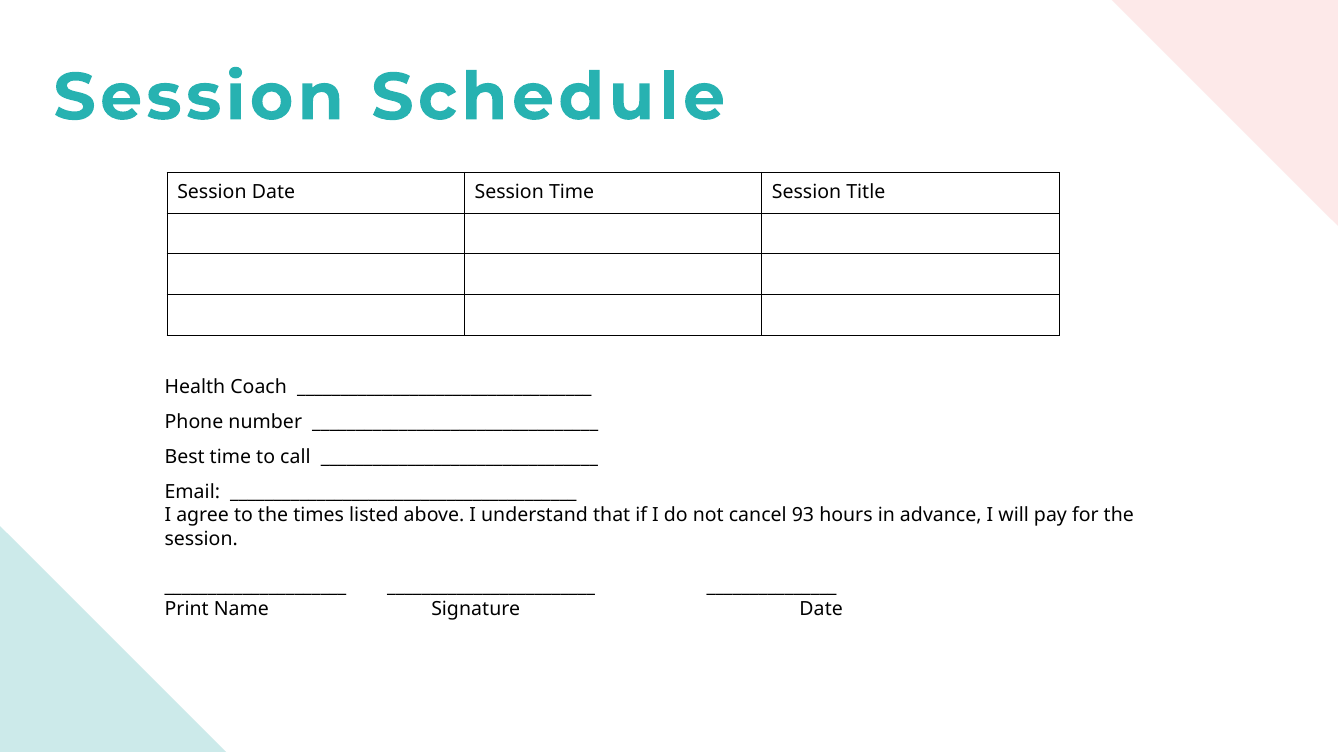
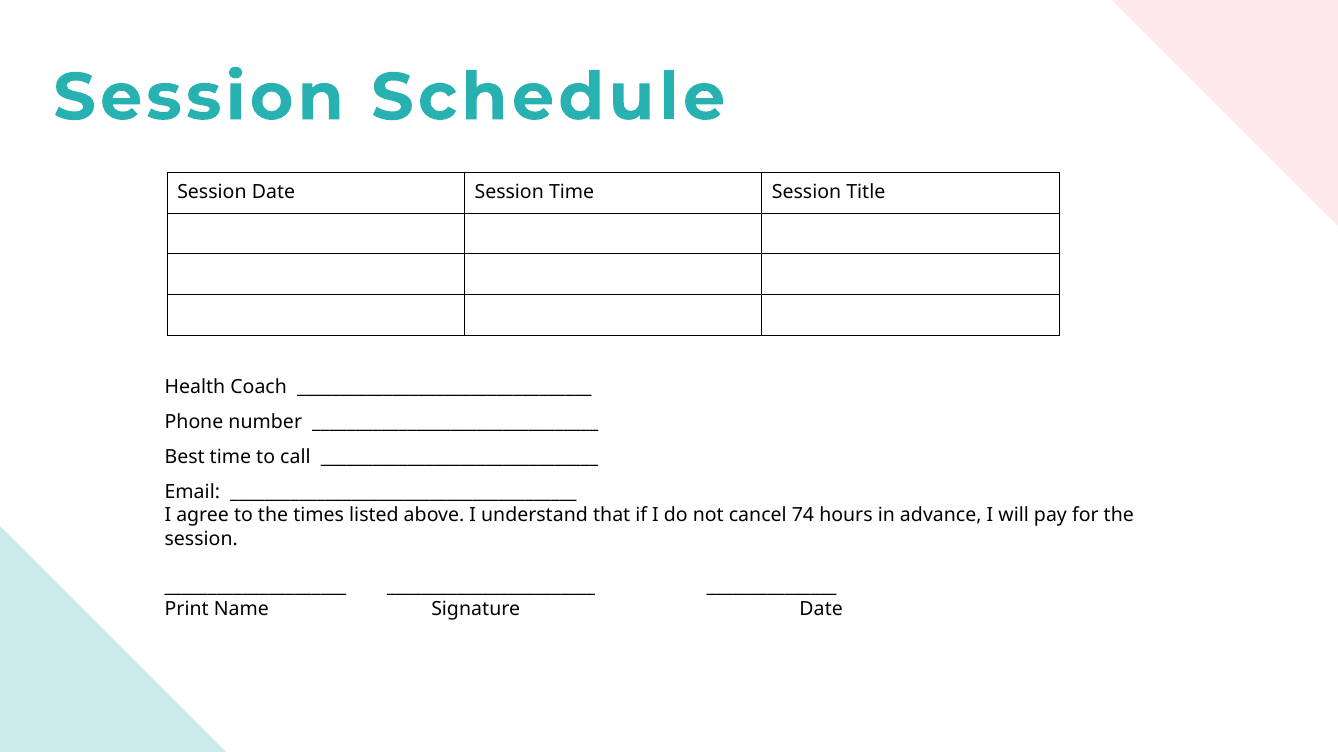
93: 93 -> 74 (803, 516)
